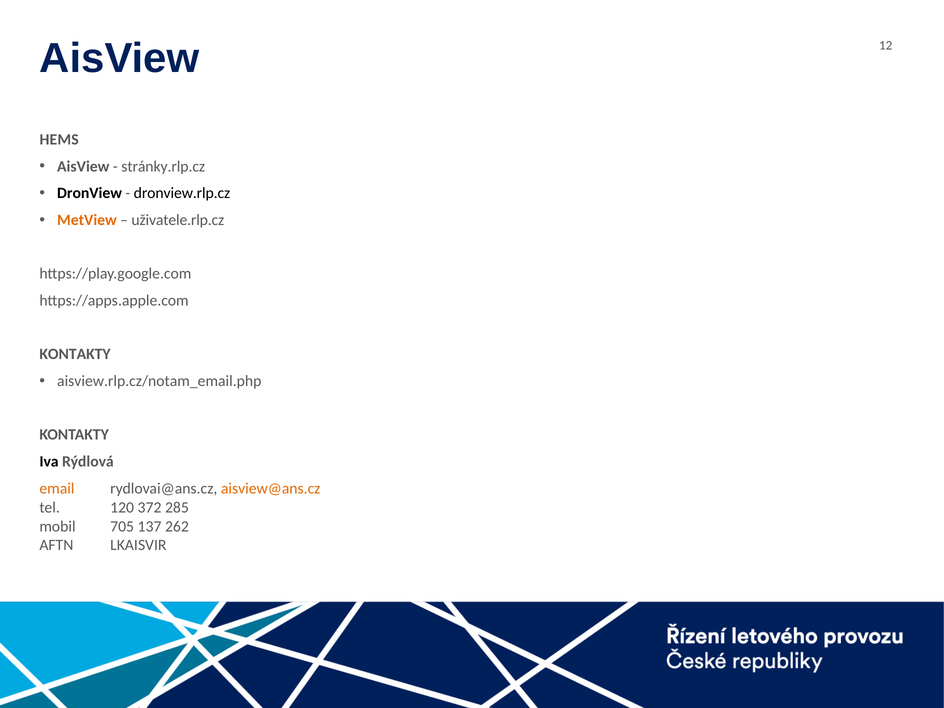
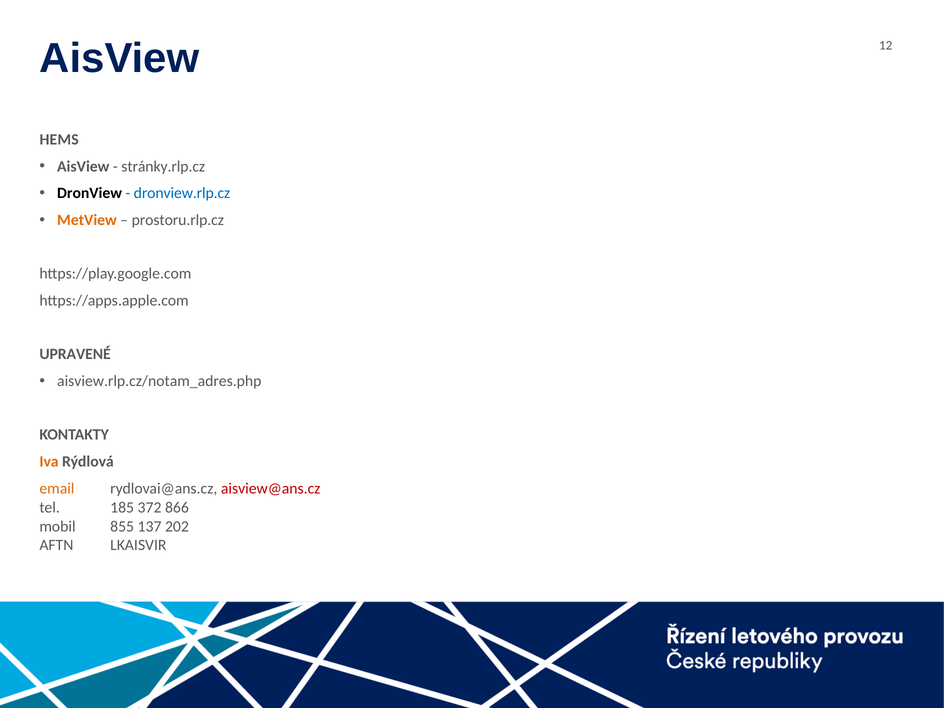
dronview.rlp.cz colour: black -> blue (182, 193)
uživatele.rlp.cz: uživatele.rlp.cz -> prostoru.rlp.cz (178, 220)
KONTAKTY: KONTAKTY -> UPRAVENÉ (75, 354)
aisview.rlp.cz/notam_email.php: aisview.rlp.cz/notam_email.php -> aisview.rlp.cz/notam_adres.php (159, 381)
Iva colour: black -> orange (49, 461)
aisview@ans.cz colour: orange -> red (271, 488)
120: 120 -> 185 (122, 507)
285: 285 -> 866 (177, 507)
705: 705 -> 855 (122, 526)
262: 262 -> 202 (177, 526)
